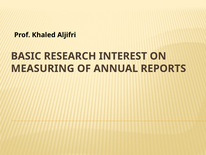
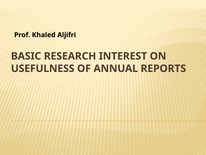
MEASURING: MEASURING -> USEFULNESS (43, 68)
